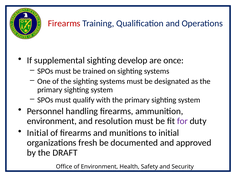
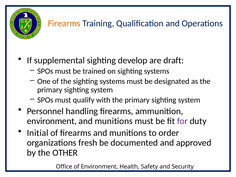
Firearms colour: red -> orange (64, 23)
once: once -> draft (174, 60)
resolution: resolution -> munitions (114, 121)
to initial: initial -> order (169, 133)
DRAFT: DRAFT -> OTHER (65, 153)
